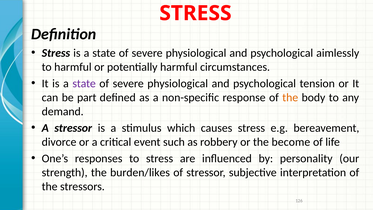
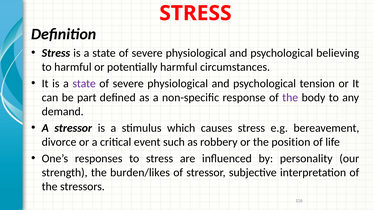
aimlessly: aimlessly -> believing (338, 53)
the colour: orange -> purple (290, 97)
become: become -> position (291, 142)
